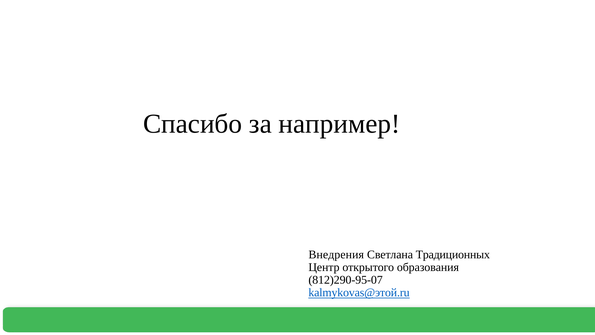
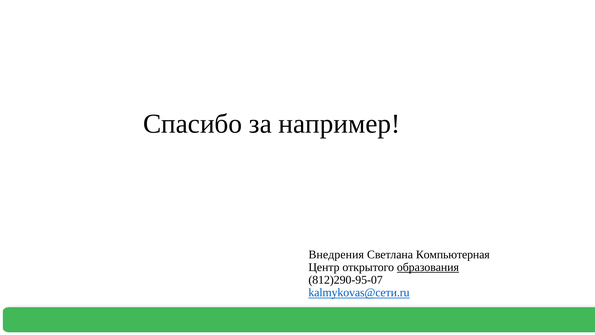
Традиционных: Традиционных -> Компьютерная (453, 254)
образования underline: none -> present (428, 267)
kalmykovas@этой.ru: kalmykovas@этой.ru -> kalmykovas@сети.ru (359, 292)
